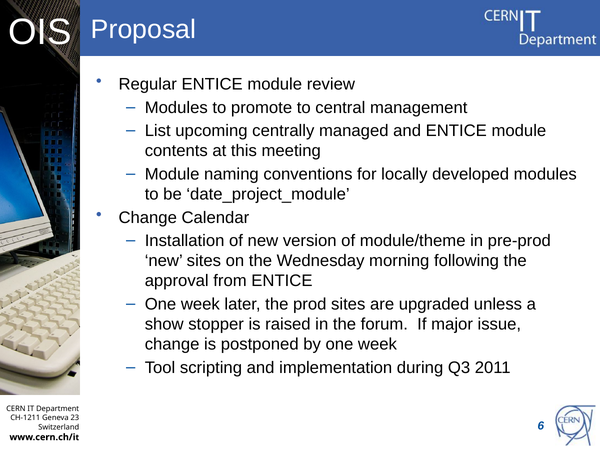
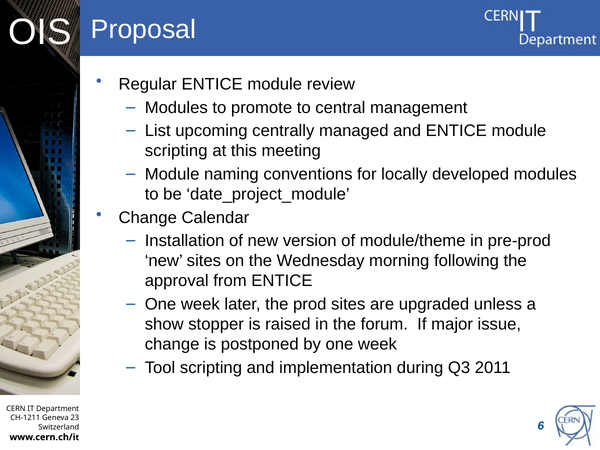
contents: contents -> scripting (176, 151)
